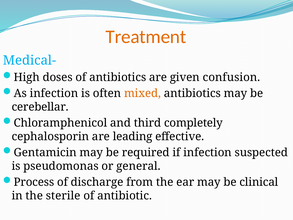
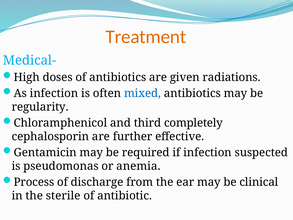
confusion: confusion -> radiations (232, 77)
mixed colour: orange -> blue (142, 93)
cerebellar: cerebellar -> regularity (40, 107)
leading: leading -> further (133, 136)
general: general -> anemia (138, 166)
